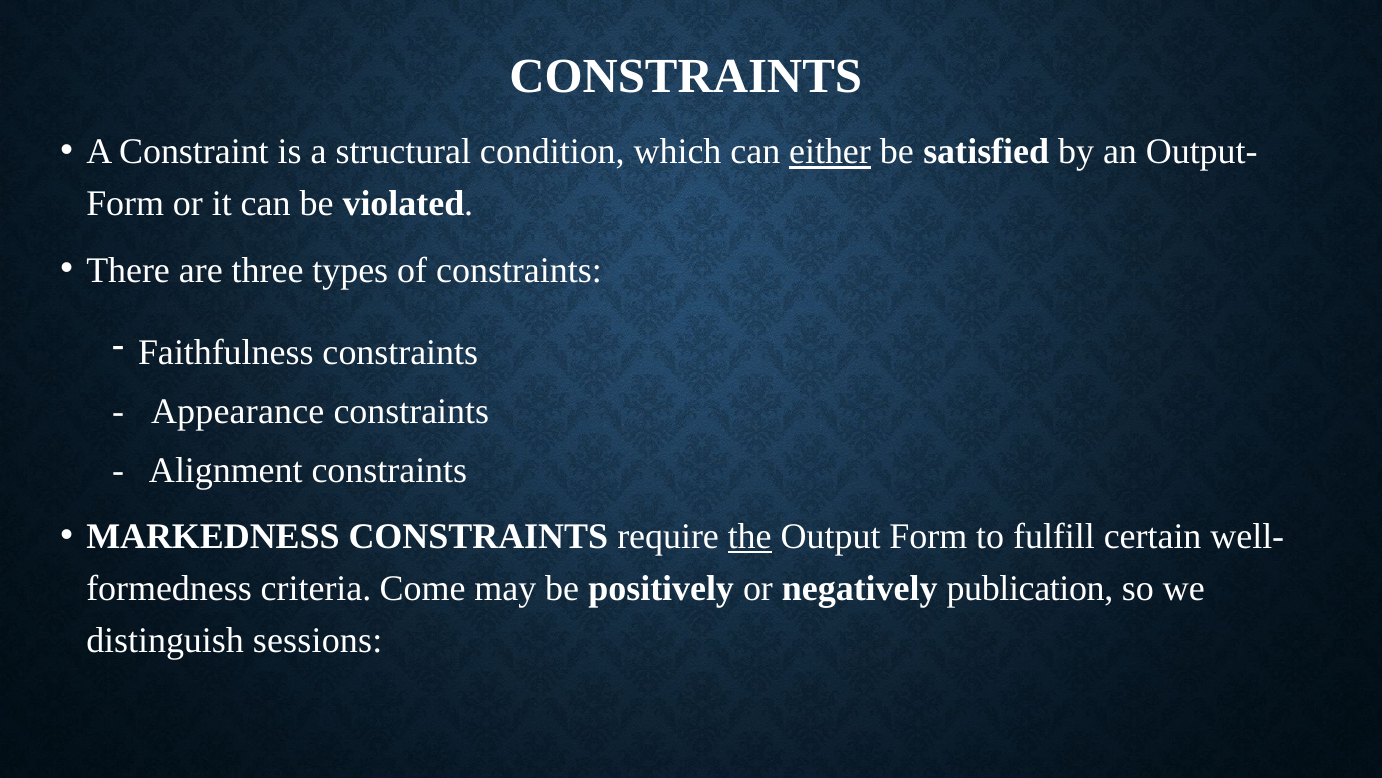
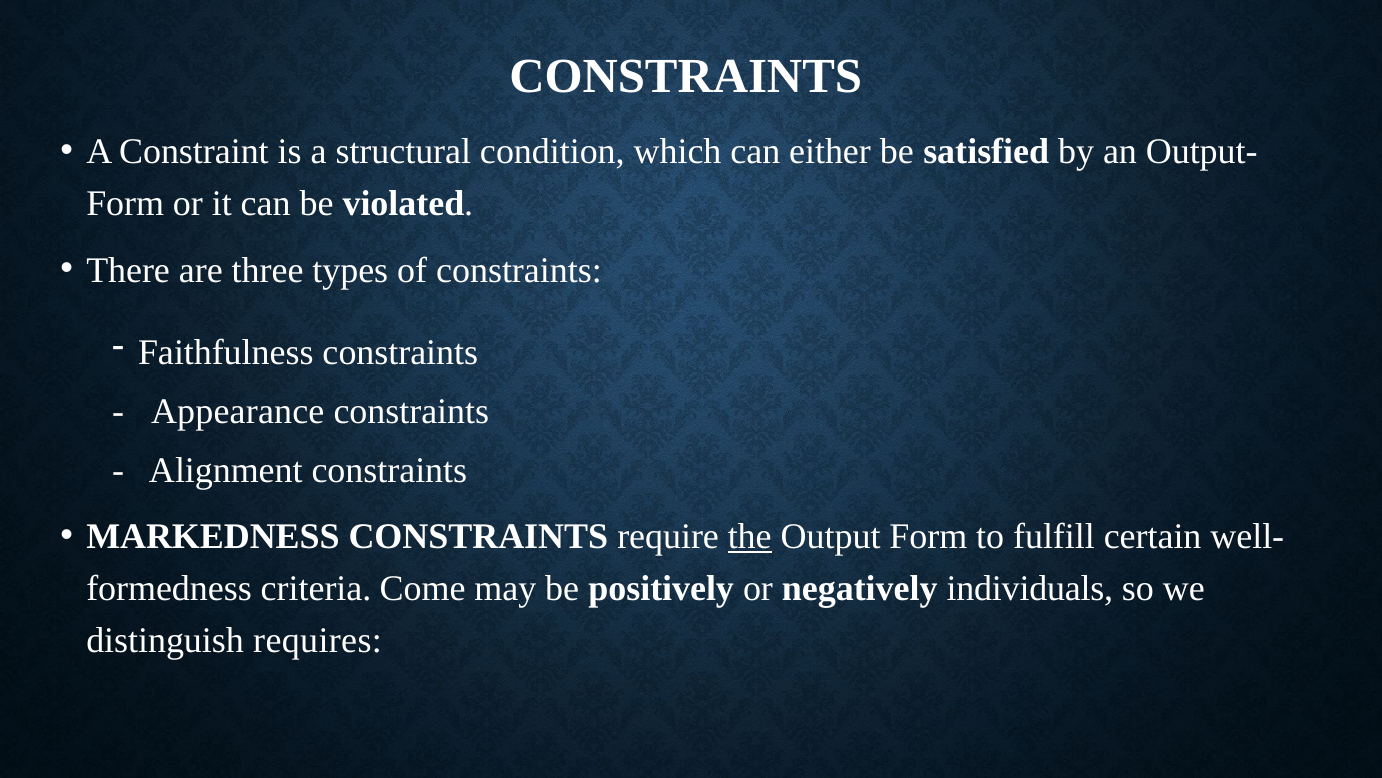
either underline: present -> none (830, 152)
publication: publication -> individuals (1030, 588)
sessions: sessions -> requires (318, 640)
